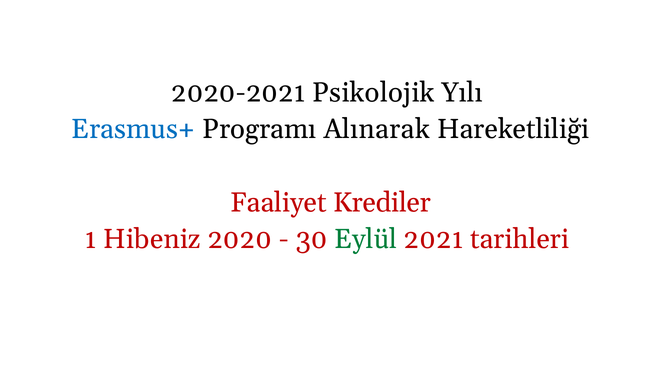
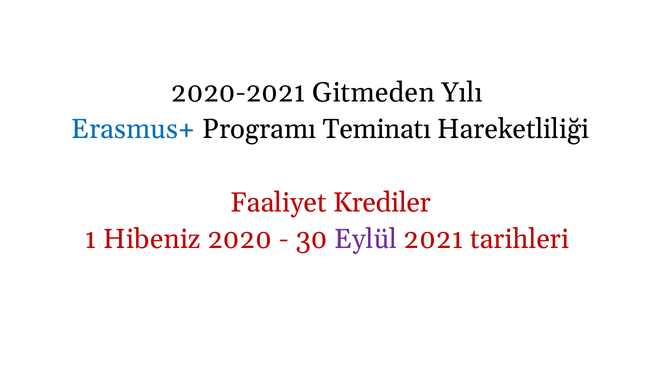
Psikolojik: Psikolojik -> Gitmeden (374, 93)
Alınarak: Alınarak -> Teminatı (377, 129)
Eylül colour: green -> purple (366, 239)
